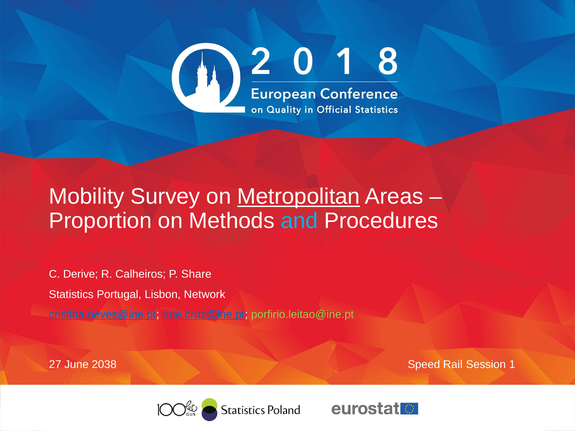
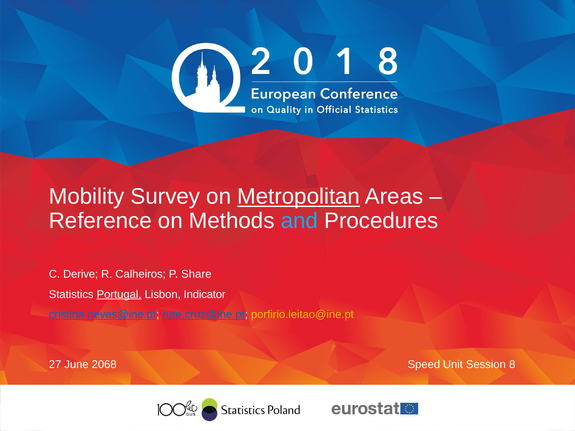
Proportion: Proportion -> Reference (100, 221)
Portugal underline: none -> present (119, 295)
Network: Network -> Indicator (205, 295)
porfirio.leitao@ine.pt colour: light green -> yellow (302, 315)
2038: 2038 -> 2068 (104, 365)
Rail: Rail -> Unit (453, 365)
1: 1 -> 8 (512, 365)
